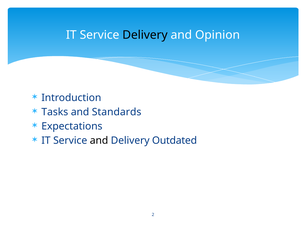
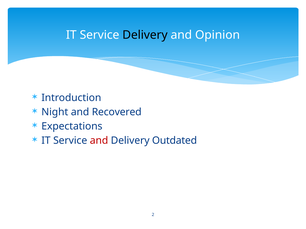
Tasks: Tasks -> Night (55, 112)
Standards: Standards -> Recovered (117, 112)
and colour: black -> red (99, 141)
